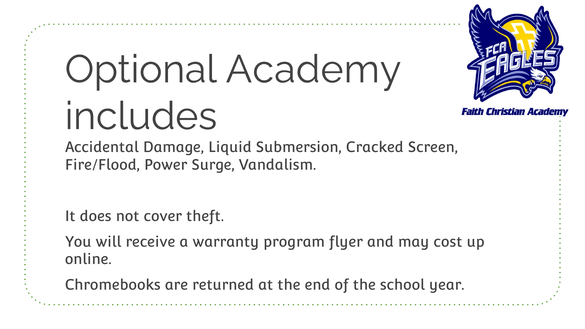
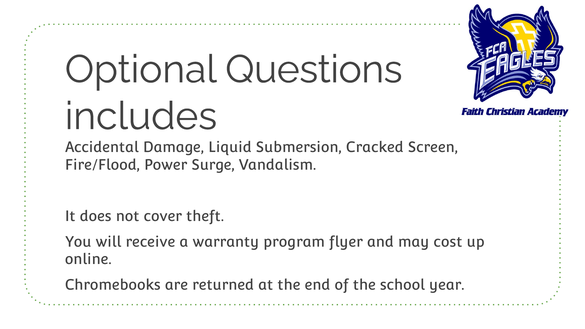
Academy: Academy -> Questions (314, 70)
